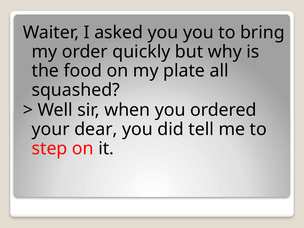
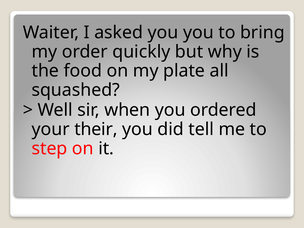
dear: dear -> their (96, 129)
